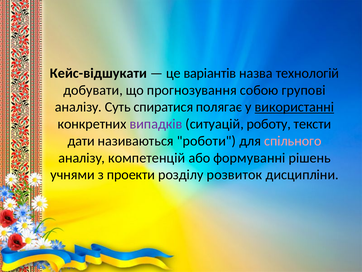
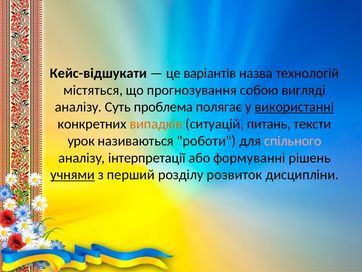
добувати: добувати -> містяться (93, 90)
групові: групові -> вигляді (304, 90)
спиратися: спиратися -> проблема (163, 107)
випадків colour: purple -> orange (156, 124)
роботу: роботу -> питань (269, 124)
дати: дати -> урок (81, 141)
компетенцій: компетенцій -> інтерпретації (147, 158)
учнями underline: none -> present (73, 174)
проекти: проекти -> перший (131, 174)
